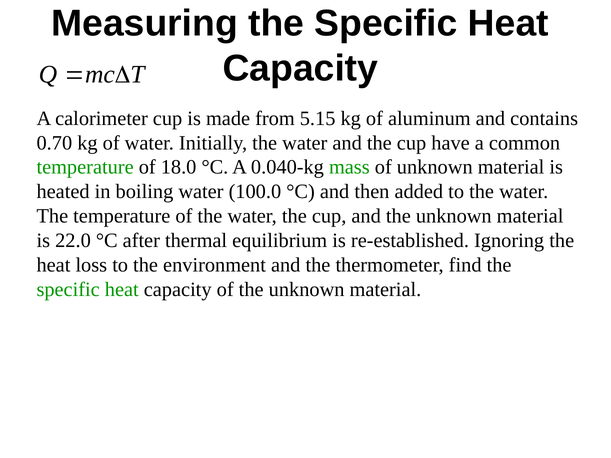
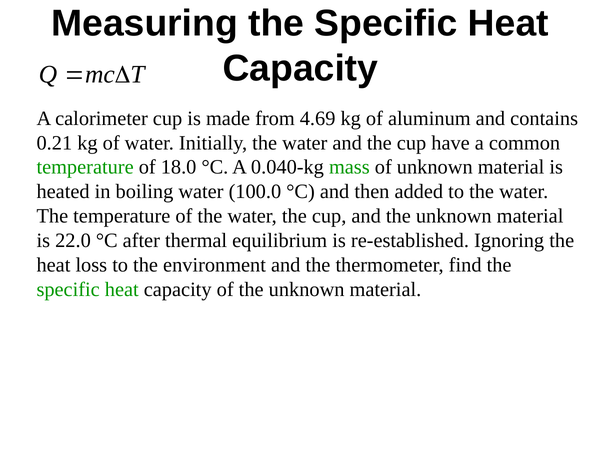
5.15: 5.15 -> 4.69 (318, 118)
0.70: 0.70 -> 0.21 (54, 143)
